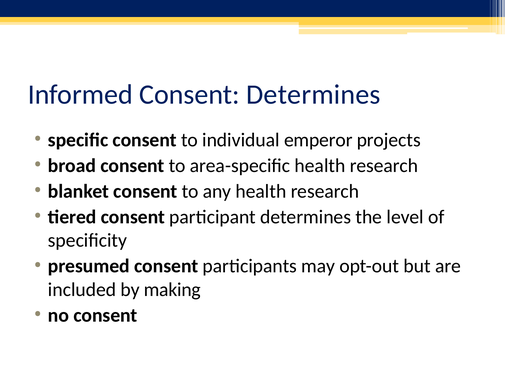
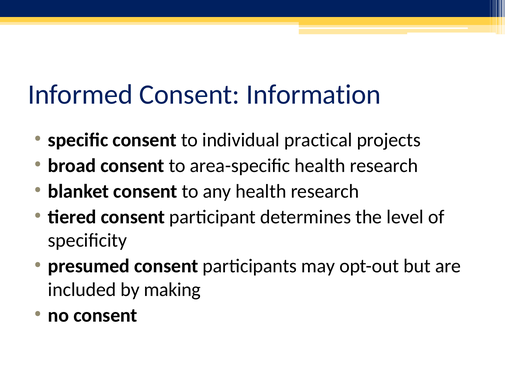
Consent Determines: Determines -> Information (313, 95)
emperor: emperor -> practical (318, 140)
